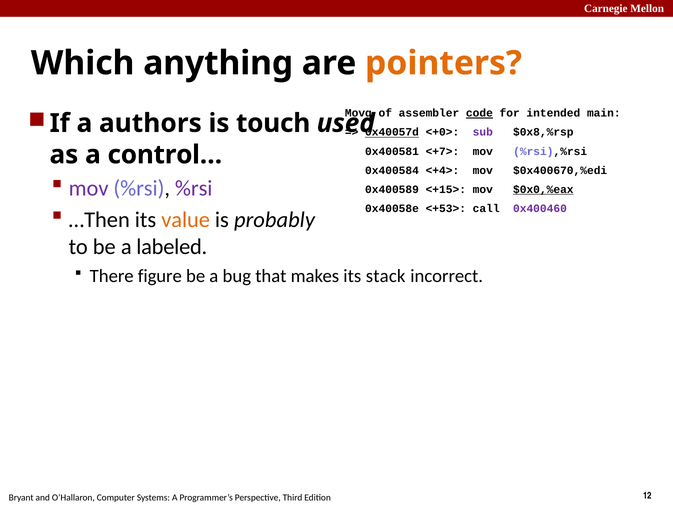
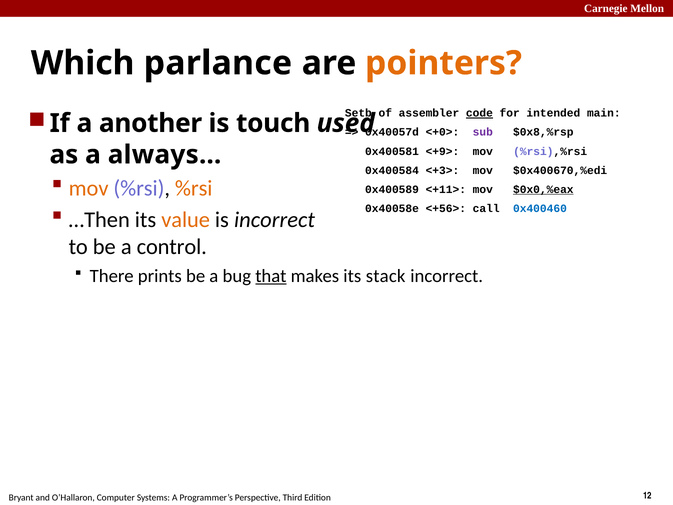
anything: anything -> parlance (218, 63)
Movq: Movq -> Setb (358, 113)
authors: authors -> another (151, 123)
0x40057d underline: present -> none (392, 132)
<+7>: <+7> -> <+9> (442, 151)
control…: control… -> always… (165, 155)
<+4>: <+4> -> <+3> (442, 170)
mov colour: purple -> orange (89, 188)
%rsi colour: purple -> orange (194, 188)
<+15>: <+15> -> <+11> (446, 189)
<+53>: <+53> -> <+56> (446, 209)
0x400460 colour: purple -> blue (540, 209)
is probably: probably -> incorrect (274, 220)
labeled: labeled -> control (172, 247)
figure: figure -> prints (160, 276)
that underline: none -> present (271, 276)
